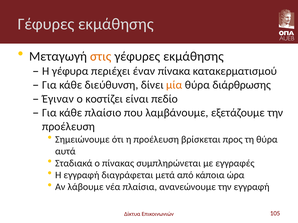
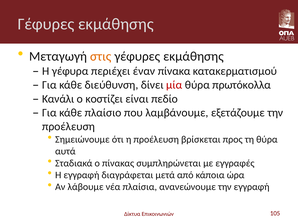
μία colour: orange -> red (174, 85)
διάρθρωσης: διάρθρωσης -> πρωτόκολλα (242, 85)
Έγιναν: Έγιναν -> Κανάλι (58, 99)
